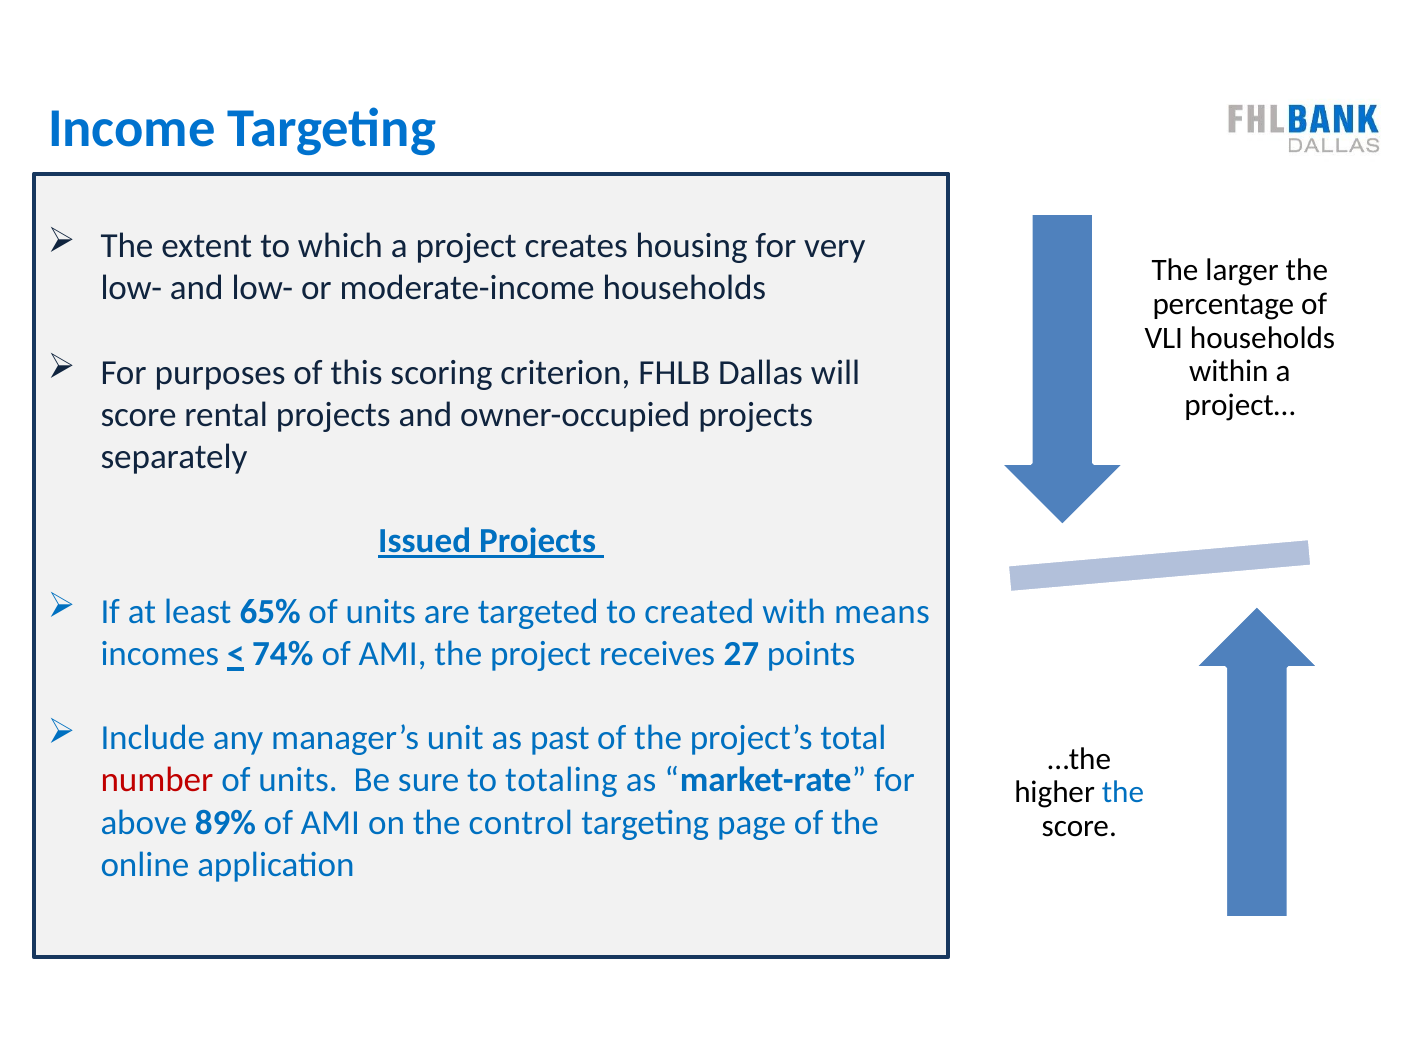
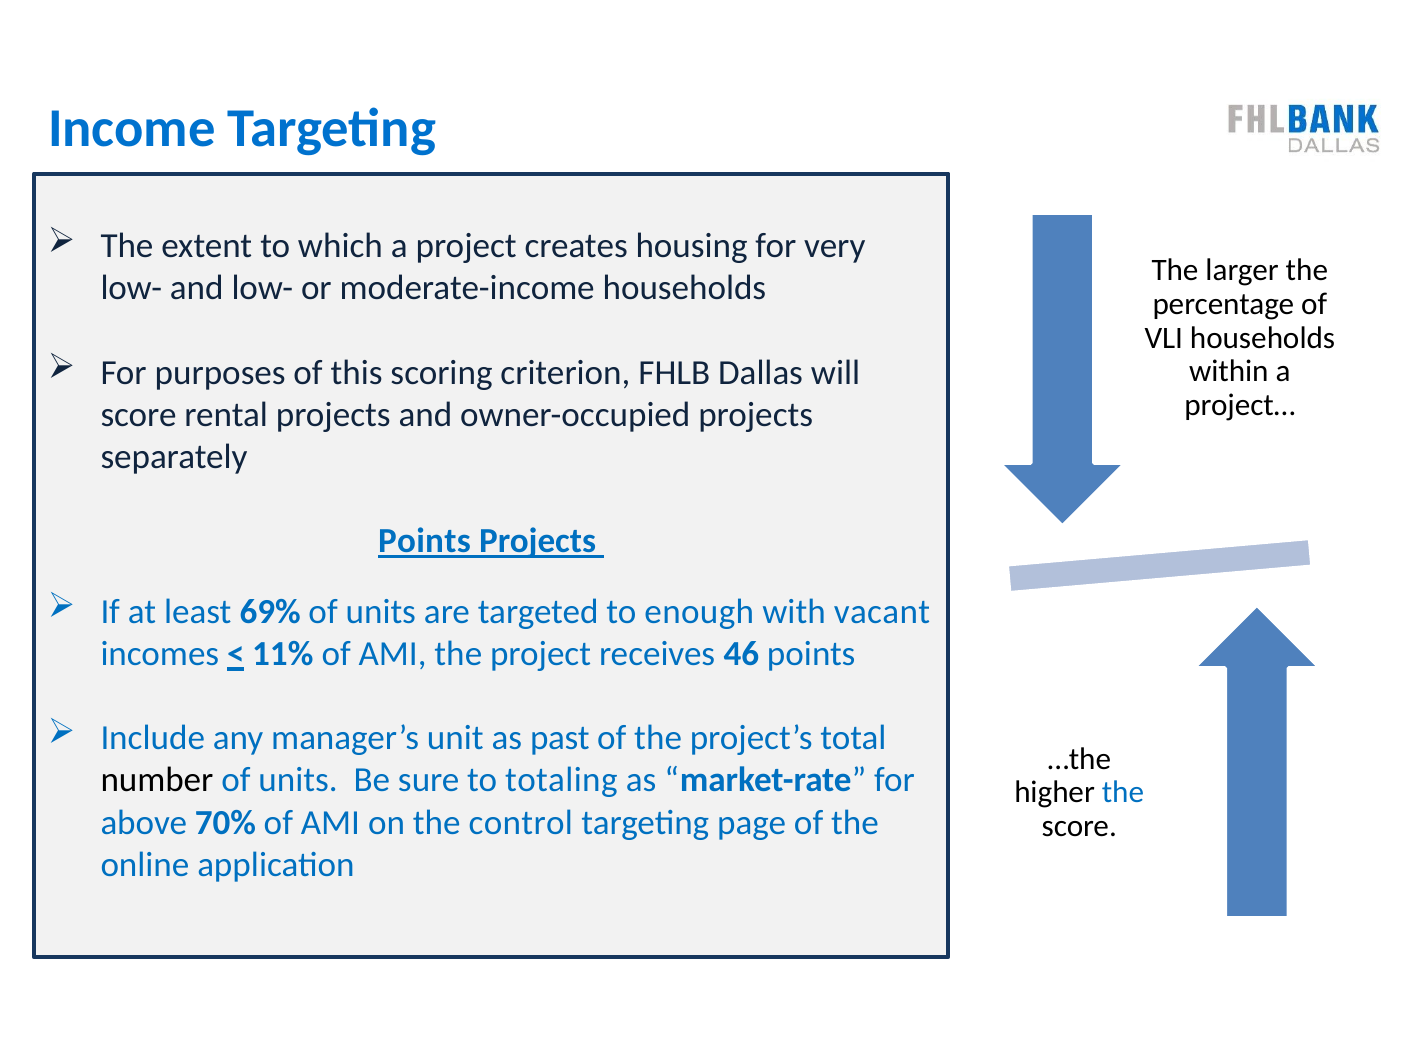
Issued: Issued -> Points (424, 541)
65%: 65% -> 69% (270, 611)
created: created -> enough (699, 611)
means: means -> vacant (882, 611)
74%: 74% -> 11% (283, 654)
27: 27 -> 46 (741, 654)
number colour: red -> black (157, 780)
89%: 89% -> 70% (225, 822)
